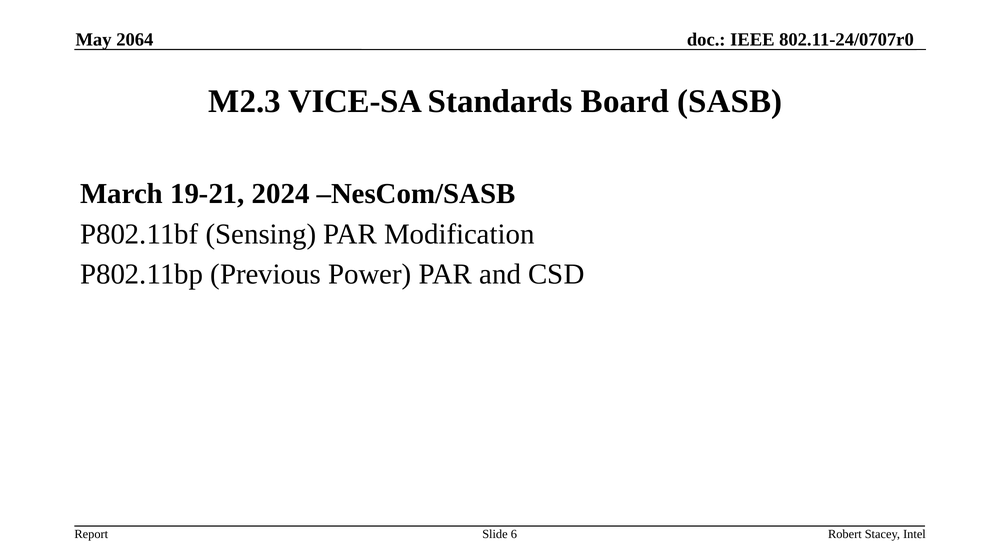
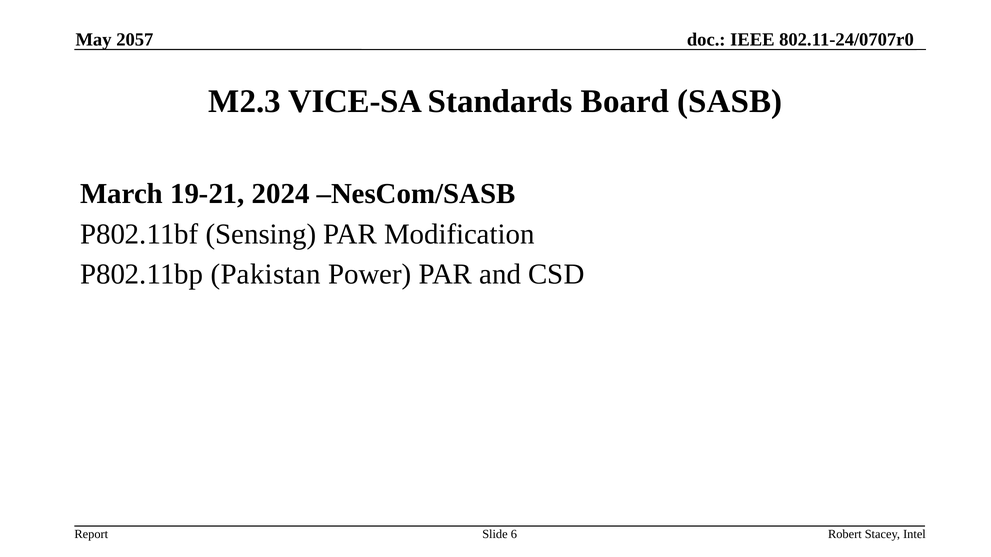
2064: 2064 -> 2057 (135, 40)
Previous: Previous -> Pakistan (266, 275)
